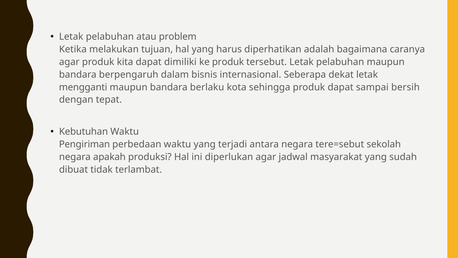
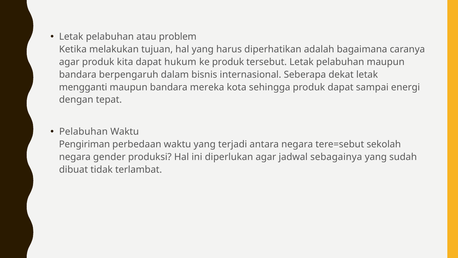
dimiliki: dimiliki -> hukum (180, 62)
berlaku: berlaku -> mereka (207, 87)
bersih: bersih -> energi (406, 87)
Kebutuhan: Kebutuhan -> Pelabuhan (83, 132)
apakah: apakah -> gender (109, 157)
masyarakat: masyarakat -> sebagainya (336, 157)
